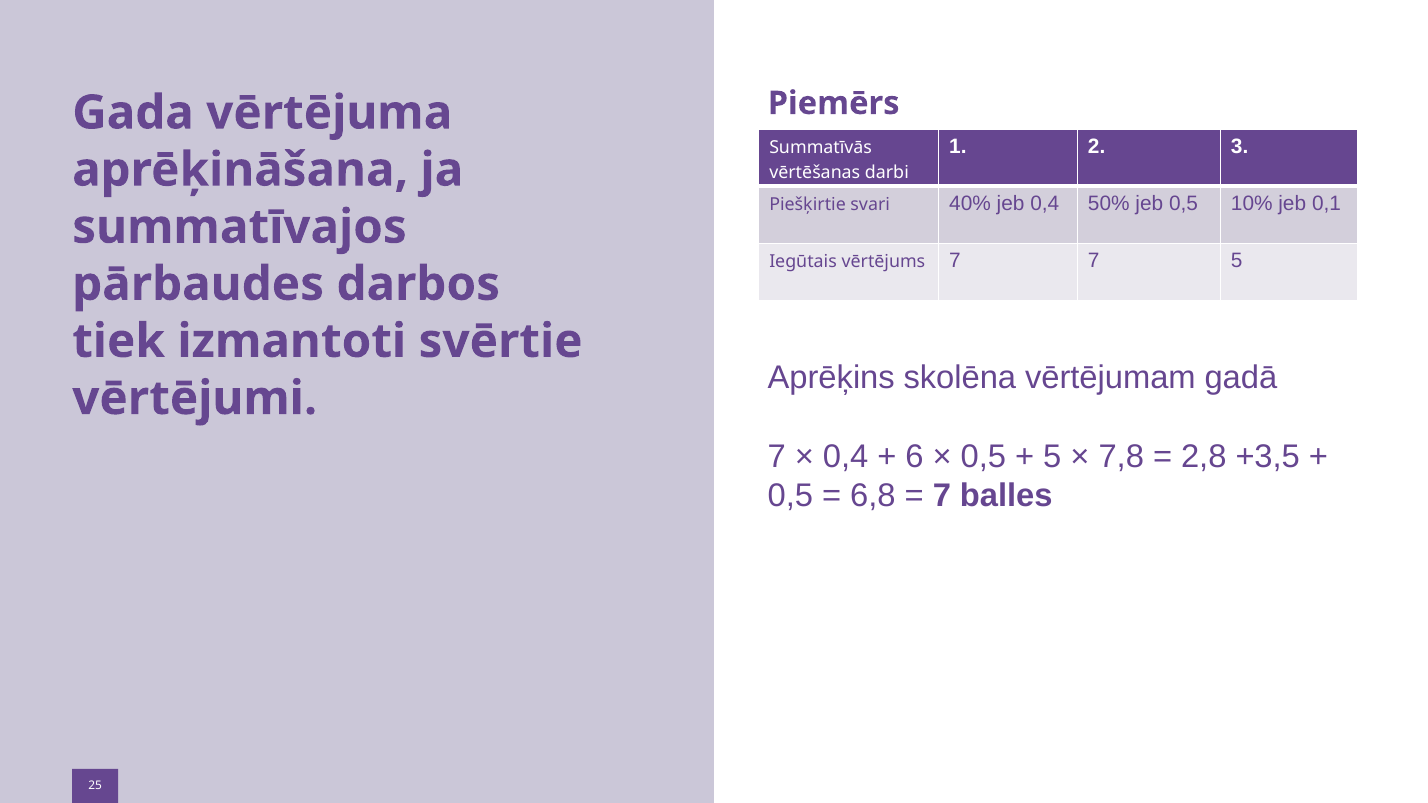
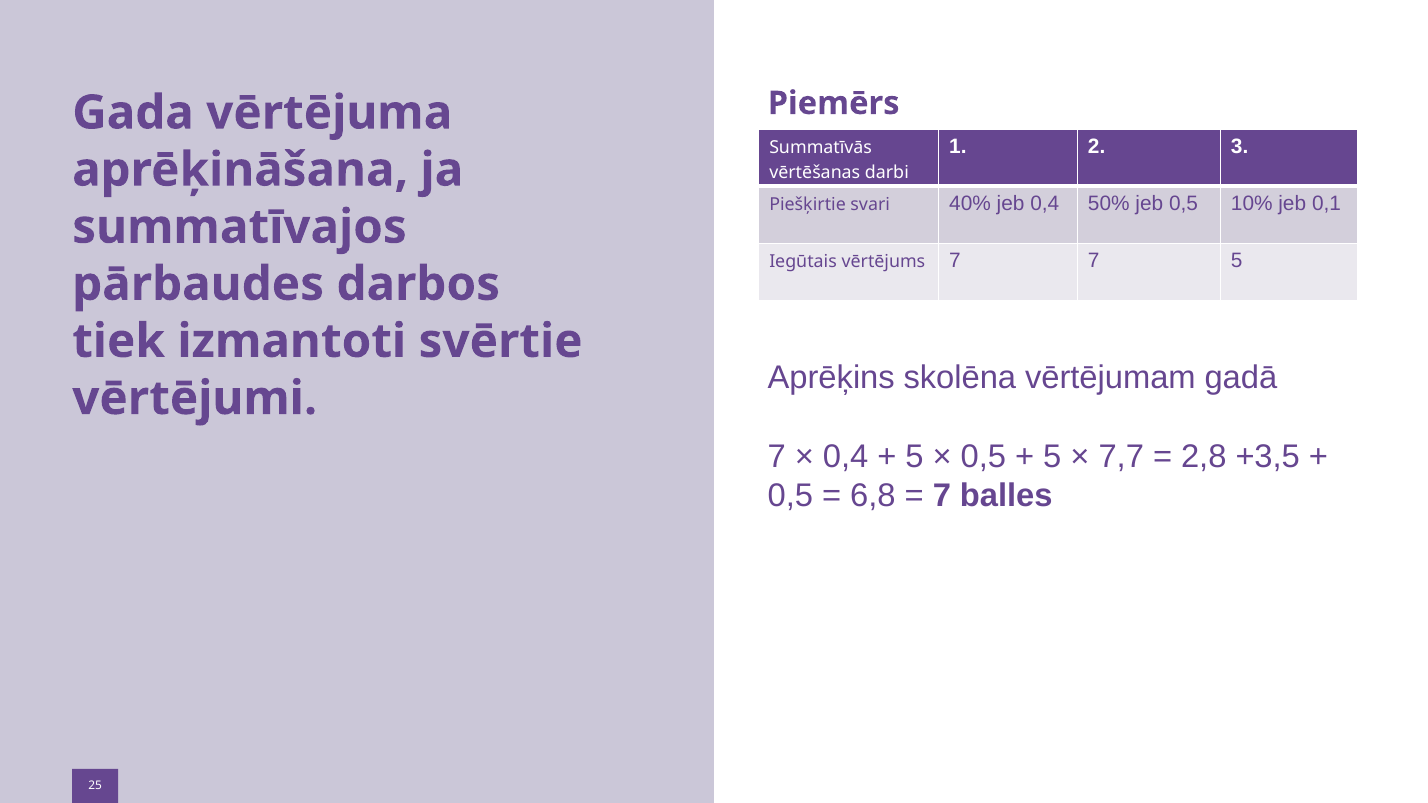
6: 6 -> 5 (915, 457)
7,8: 7,8 -> 7,7 (1121, 457)
